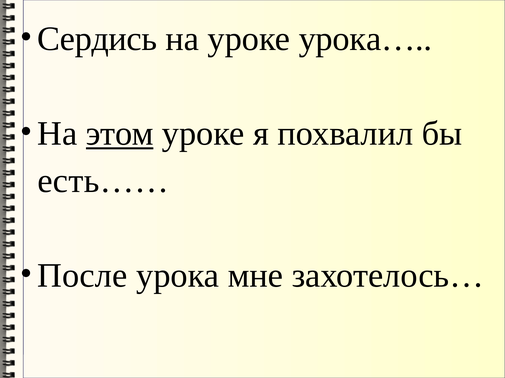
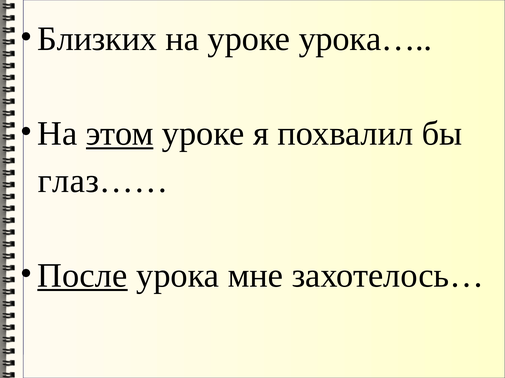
Сердись: Сердись -> Близких (97, 39)
есть……: есть…… -> глаз…… (103, 181)
После underline: none -> present (82, 276)
